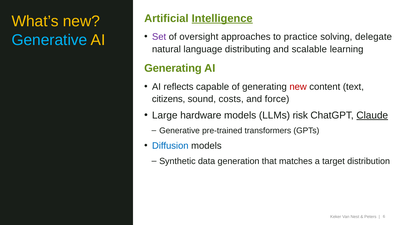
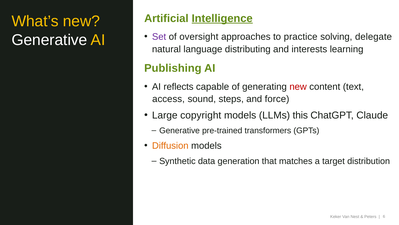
Generative colour: light blue -> white (49, 40)
scalable: scalable -> interests (309, 49)
Generating: Generating -> Publishing (173, 68)
citizens: citizens -> access (168, 99)
costs: costs -> steps (231, 99)
hardware: hardware -> copyright (201, 115)
risk: risk -> this (300, 115)
Claude underline: present -> none (372, 115)
Diffusion colour: blue -> orange (170, 145)
